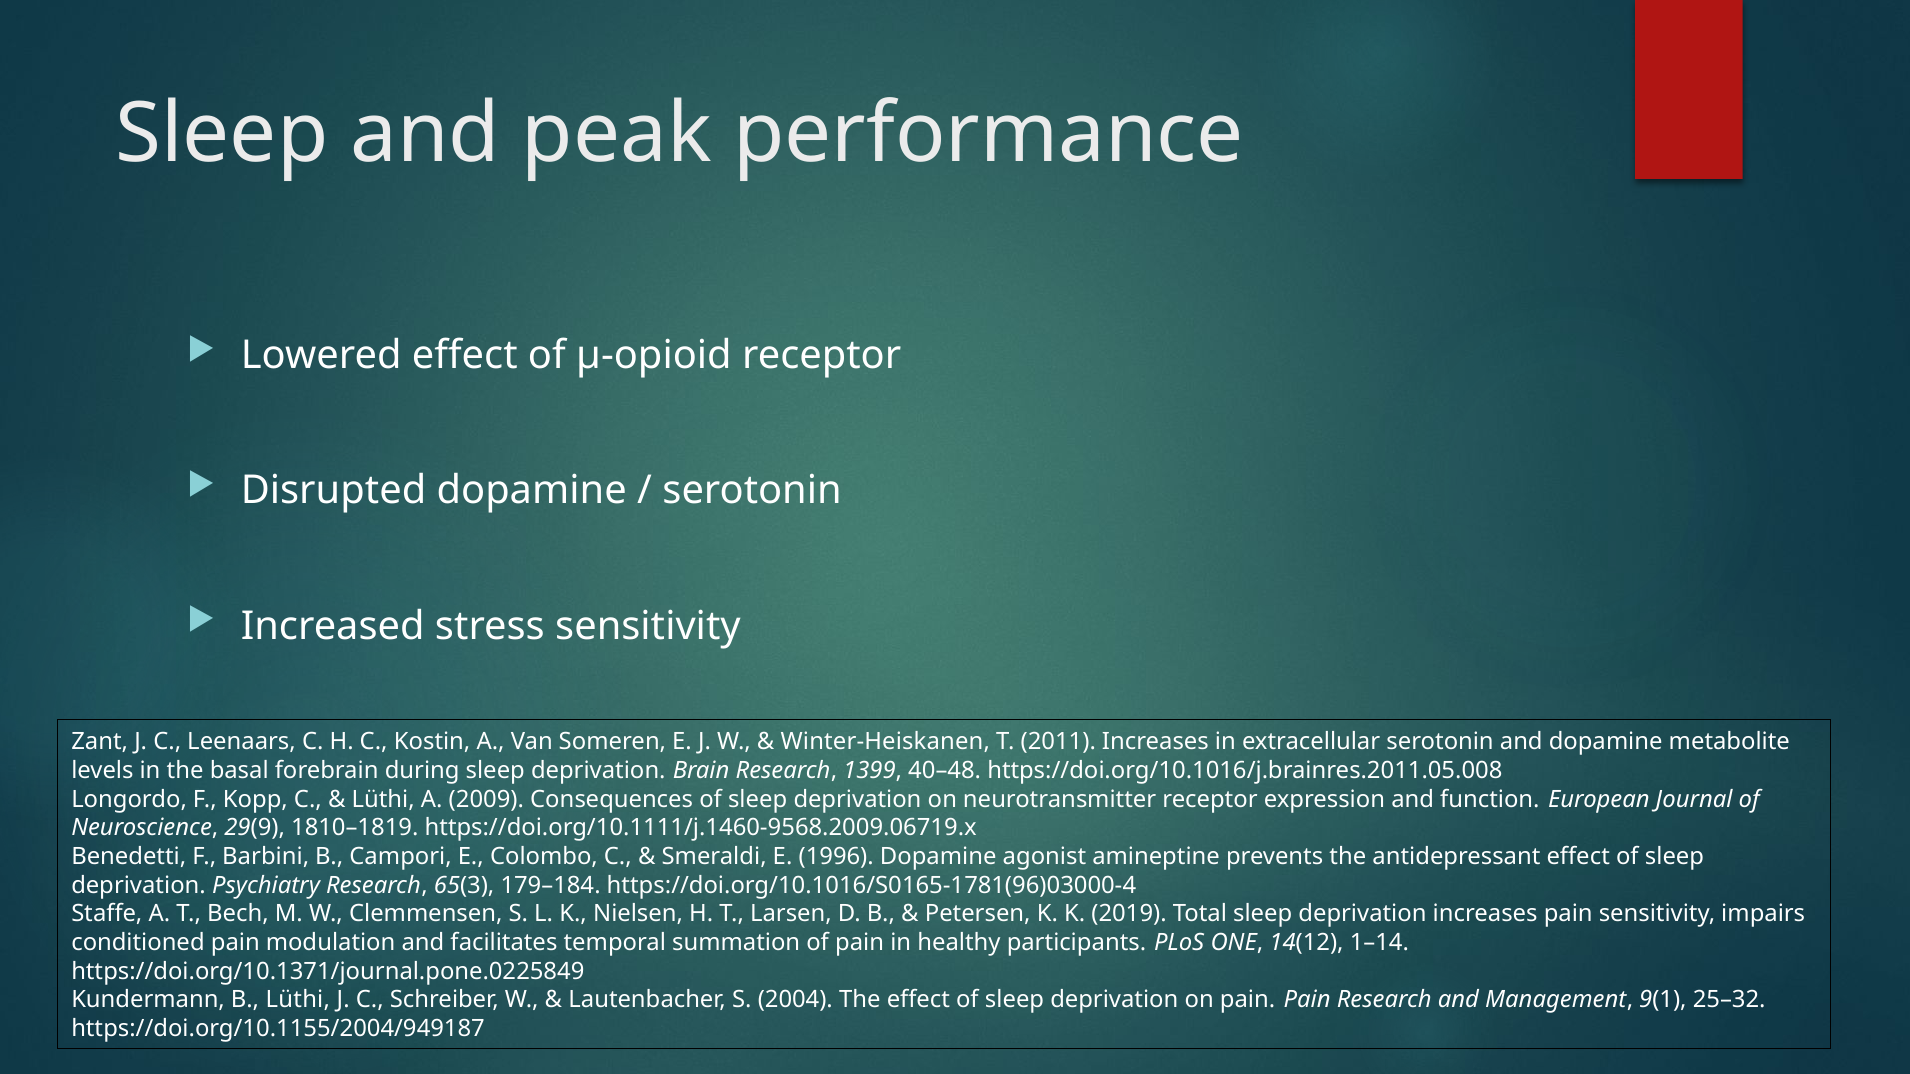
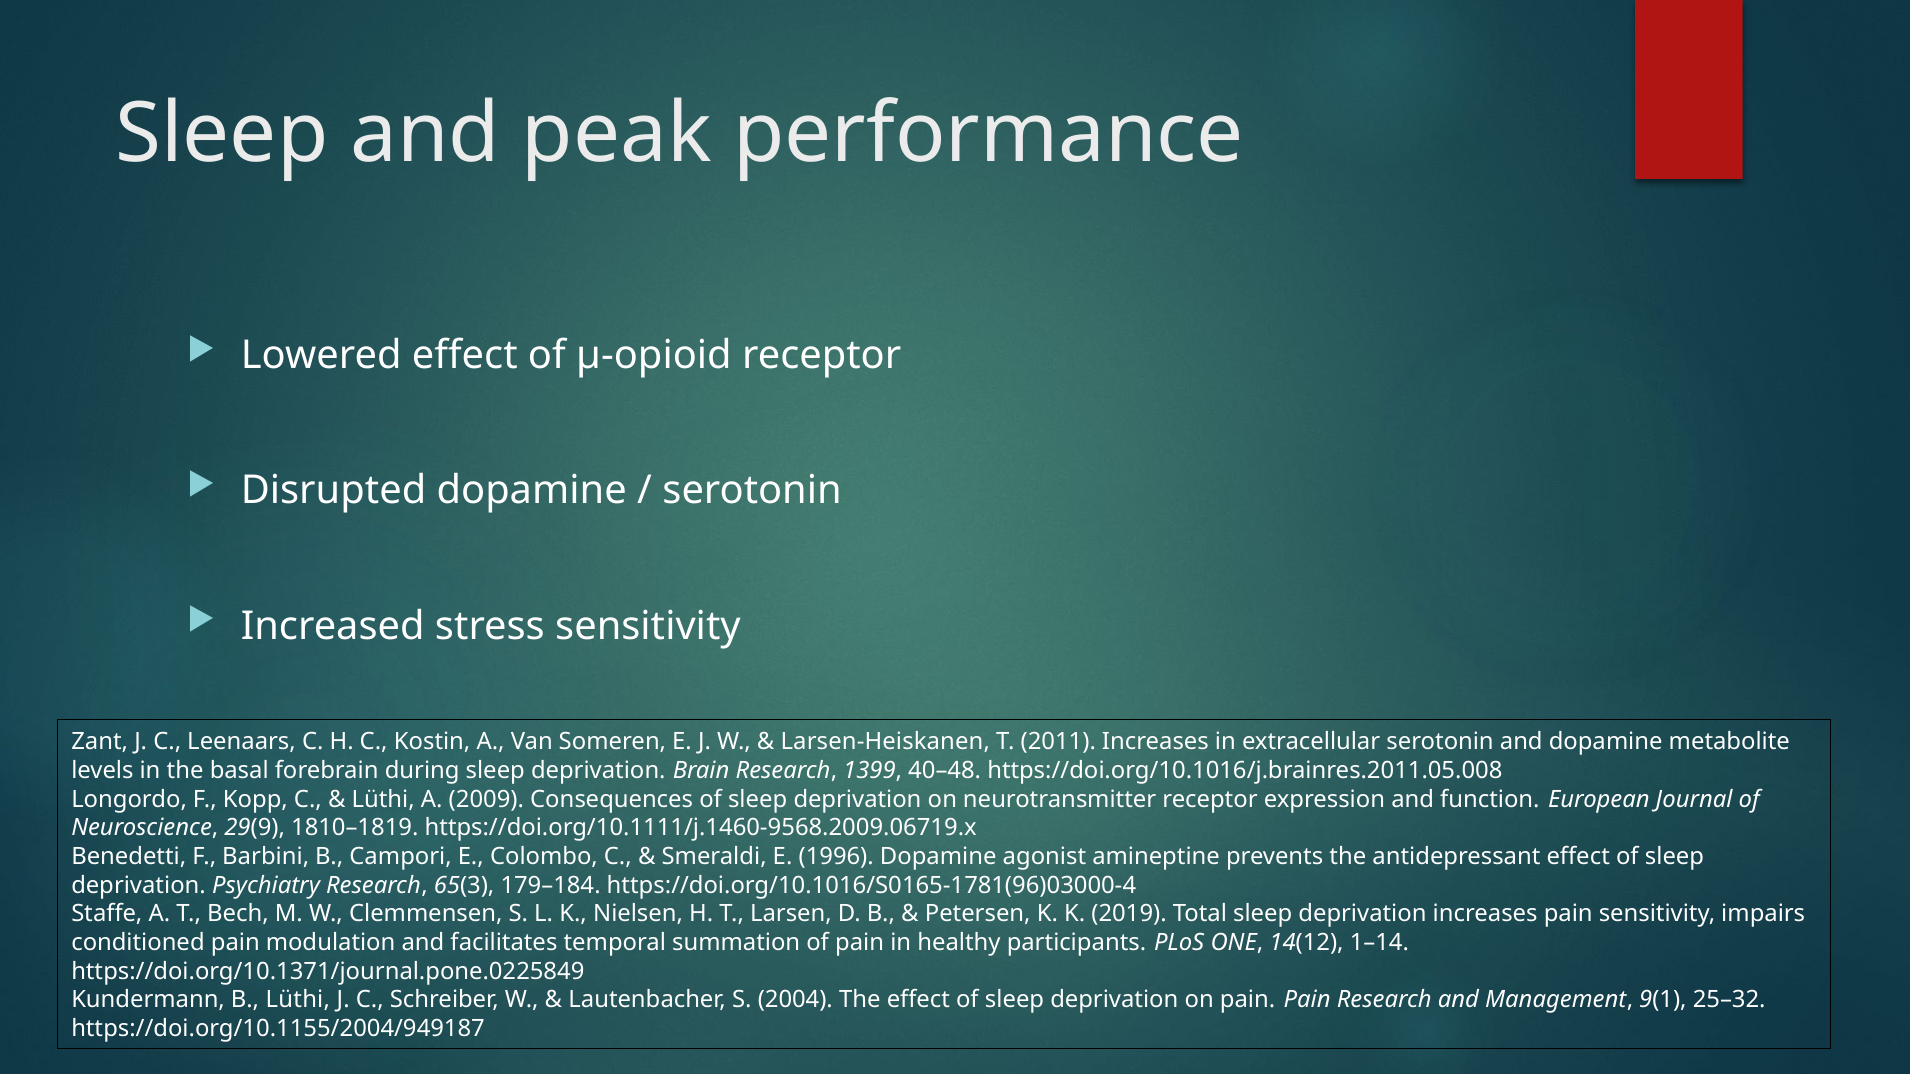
Winter-Heiskanen: Winter-Heiskanen -> Larsen-Heiskanen (885, 742)
